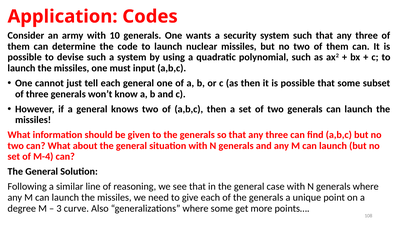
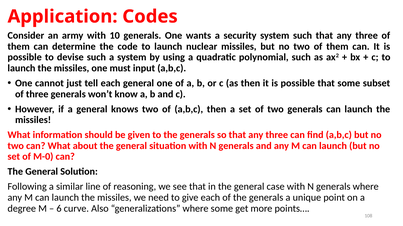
M-4: M-4 -> M-0 (43, 157)
3: 3 -> 6 (59, 209)
